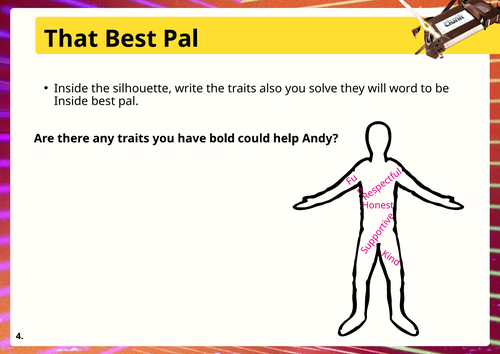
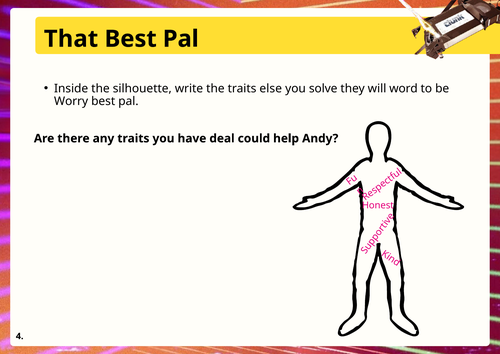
also: also -> else (271, 88)
Inside: Inside -> Worry (71, 101)
bold: bold -> deal (222, 138)
